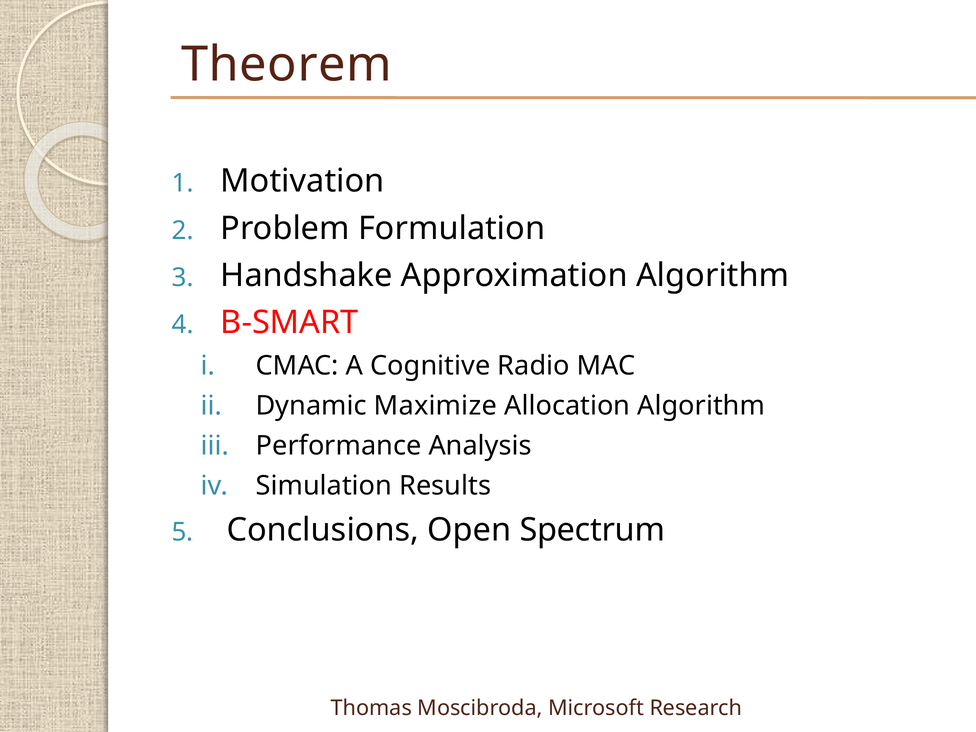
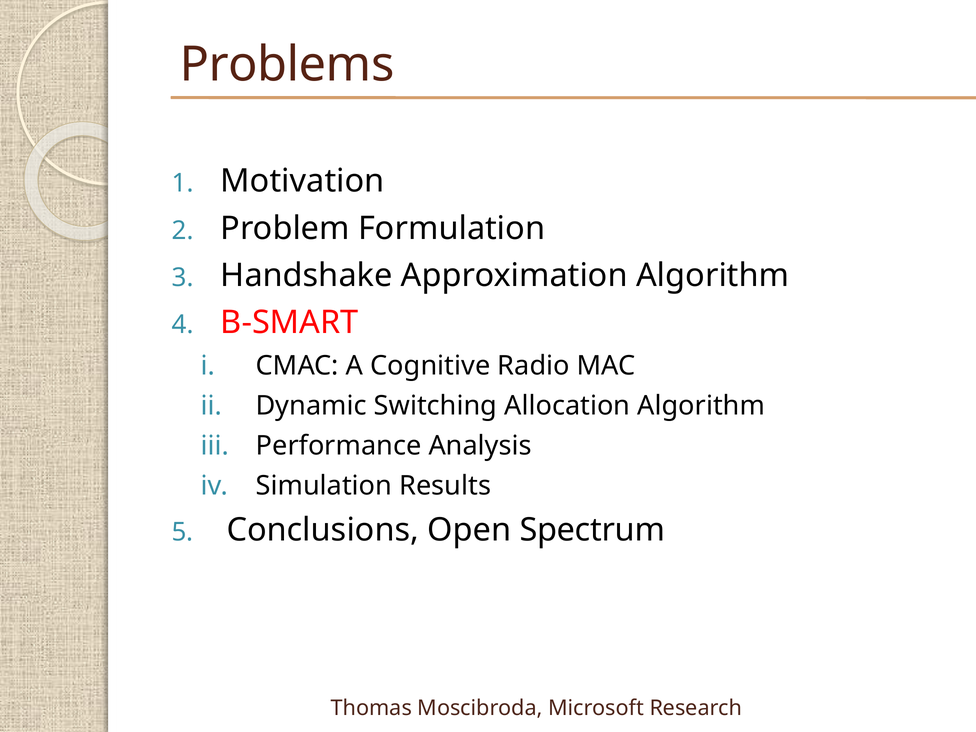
Theorem: Theorem -> Problems (287, 64)
Maximize: Maximize -> Switching (435, 406)
